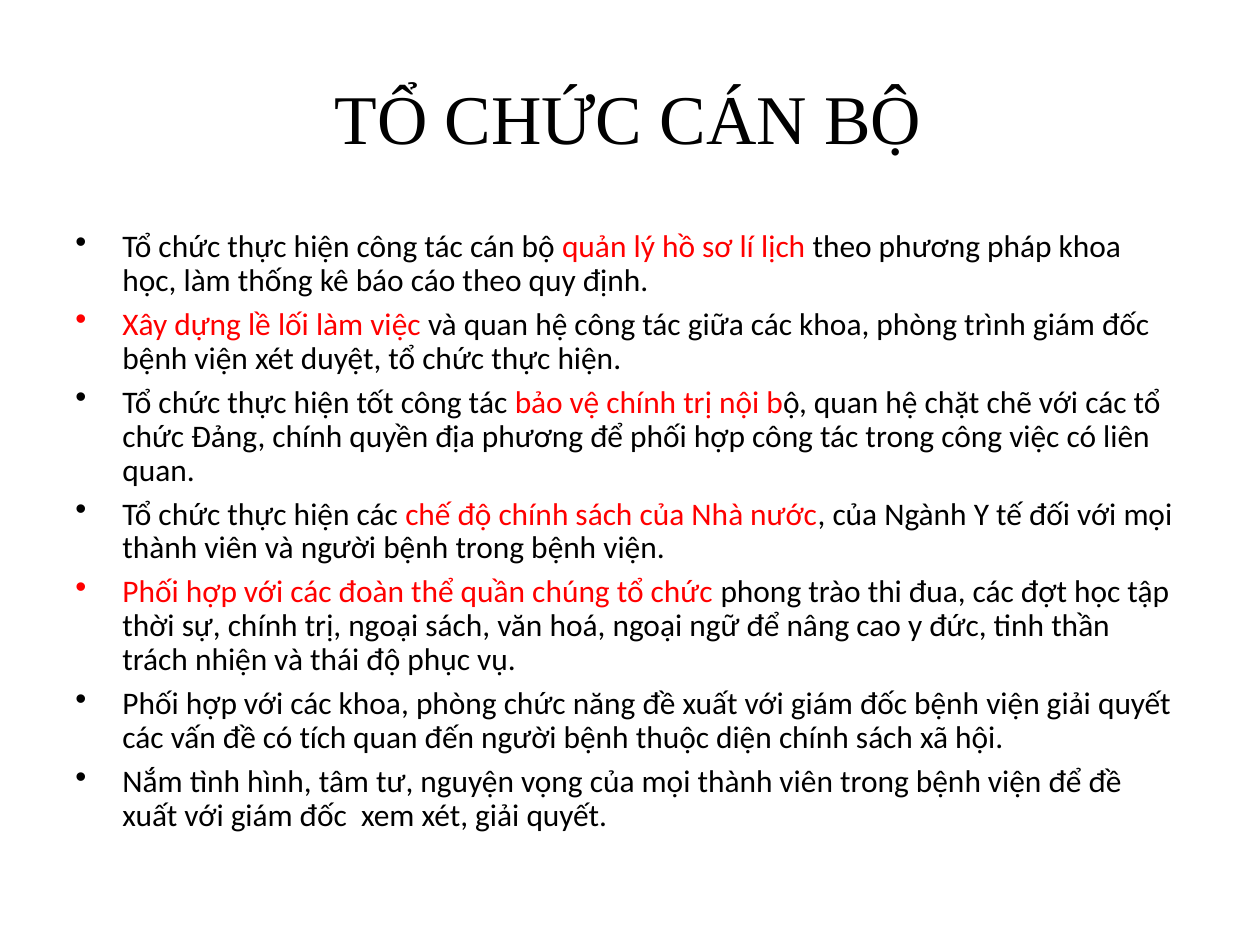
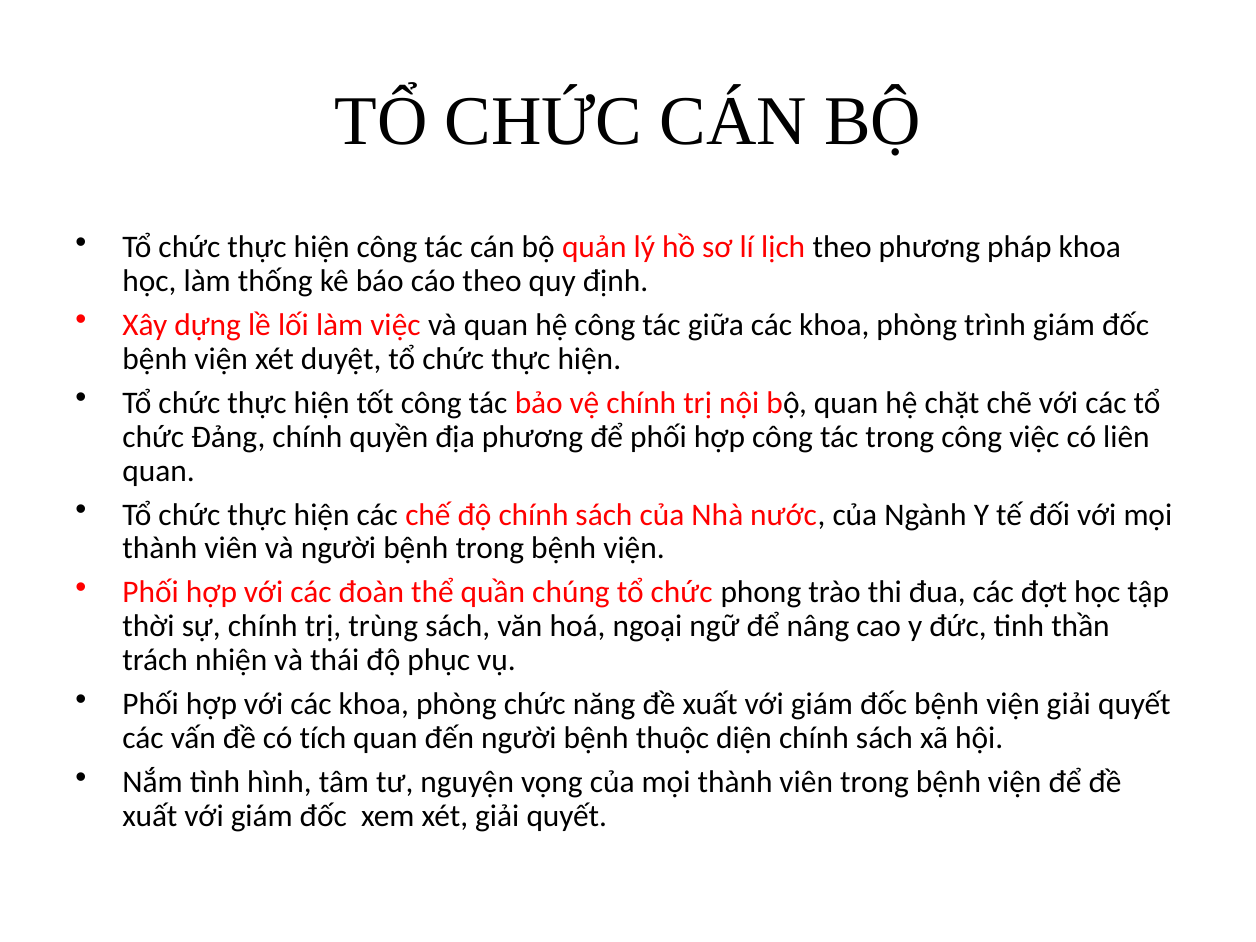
trị ngoại: ngoại -> trùng (383, 626)
